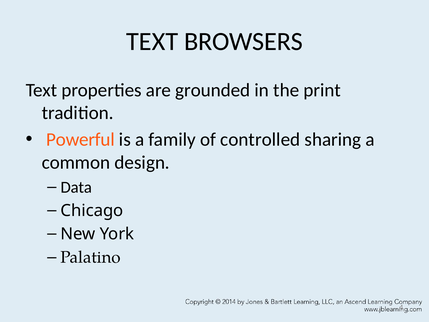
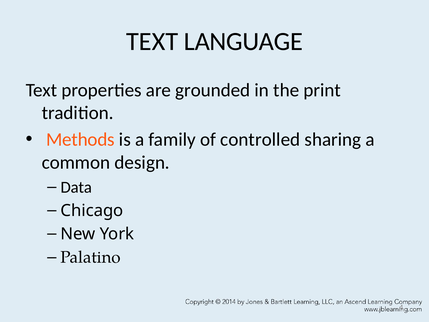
BROWSERS: BROWSERS -> LANGUAGE (243, 42)
Powerful: Powerful -> Methods (80, 140)
